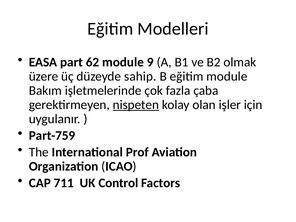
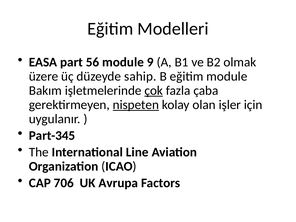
62: 62 -> 56 (93, 62)
çok underline: none -> present (154, 91)
Part-759: Part-759 -> Part-345 (52, 136)
Prof: Prof -> Line (137, 152)
711: 711 -> 706 (64, 183)
Control: Control -> Avrupa (118, 183)
